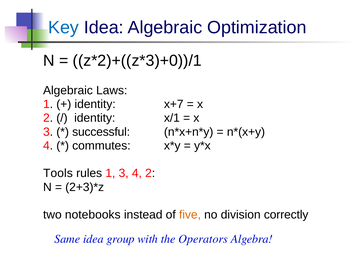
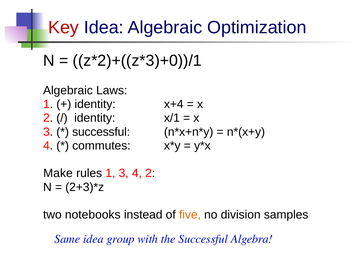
Key colour: blue -> red (64, 27)
x+7: x+7 -> x+4 (174, 104)
Tools: Tools -> Make (58, 174)
correctly: correctly -> samples (286, 215)
the Operators: Operators -> Successful (203, 239)
